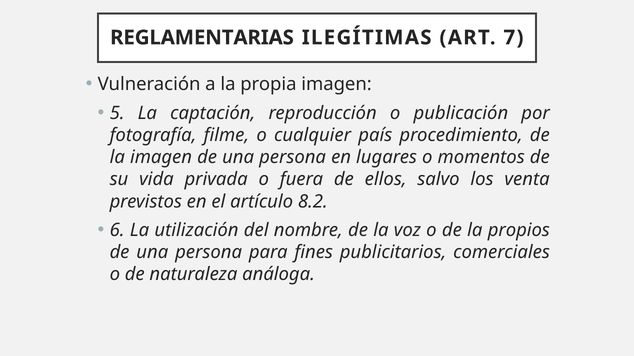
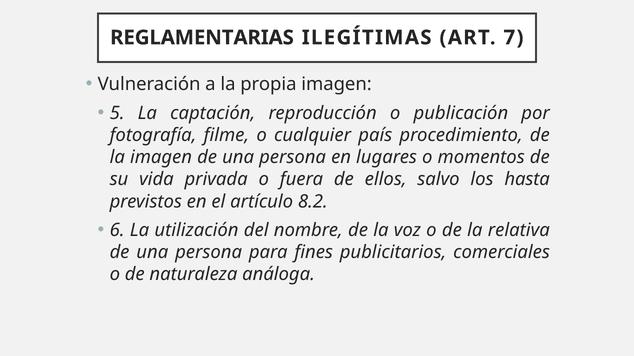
venta: venta -> hasta (527, 180)
propios: propios -> relativa (519, 231)
